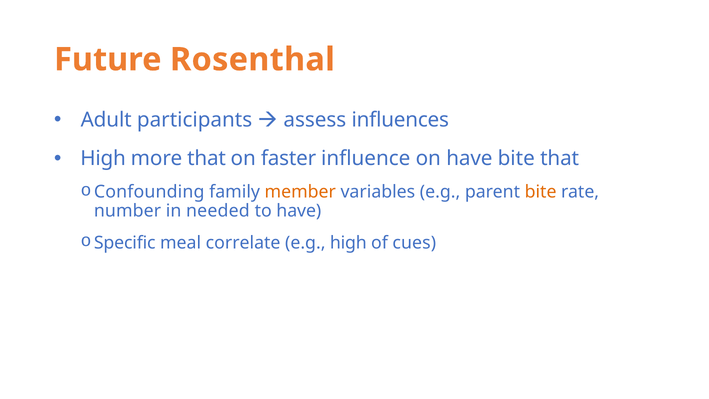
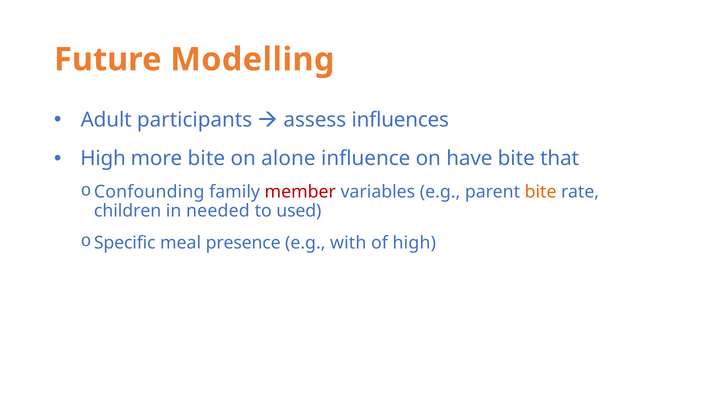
Rosenthal: Rosenthal -> Modelling (252, 60)
more that: that -> bite (206, 158)
faster: faster -> alone (288, 158)
member colour: orange -> red (300, 192)
number: number -> children (128, 211)
to have: have -> used (299, 211)
correlate: correlate -> presence (243, 243)
e.g high: high -> with (348, 243)
of cues: cues -> high (414, 243)
